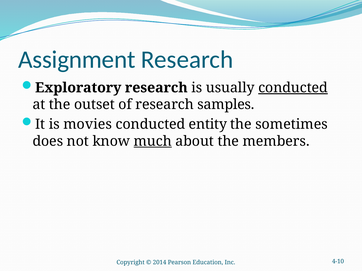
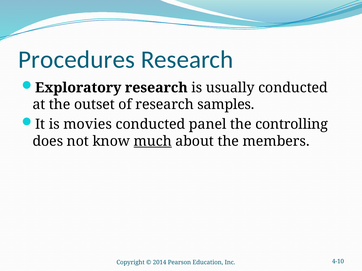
Assignment: Assignment -> Procedures (77, 60)
conducted underline: present -> none (293, 88)
entity: entity -> panel (208, 124)
sometimes: sometimes -> controlling (292, 124)
